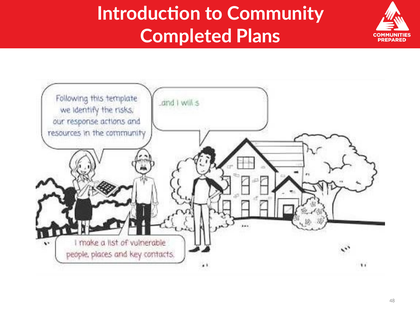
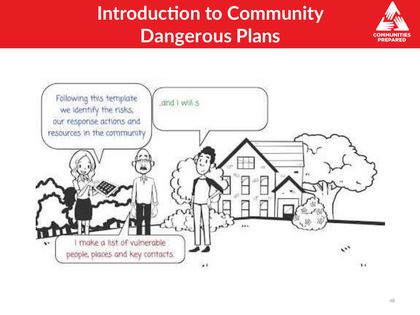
Completed: Completed -> Dangerous (186, 36)
